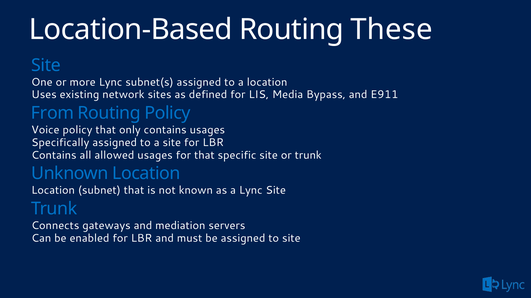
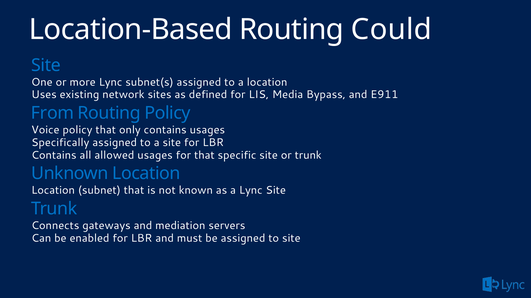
These: These -> Could (391, 30)
